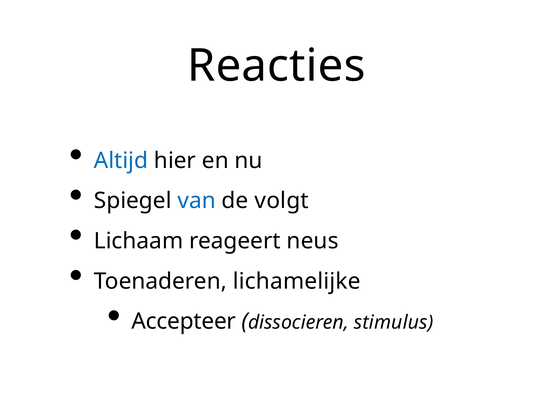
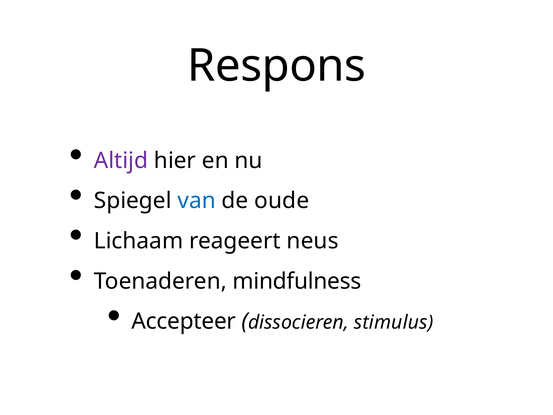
Reacties: Reacties -> Respons (277, 66)
Altijd colour: blue -> purple (121, 160)
volgt: volgt -> oude (282, 201)
lichamelijke: lichamelijke -> mindfulness (297, 281)
